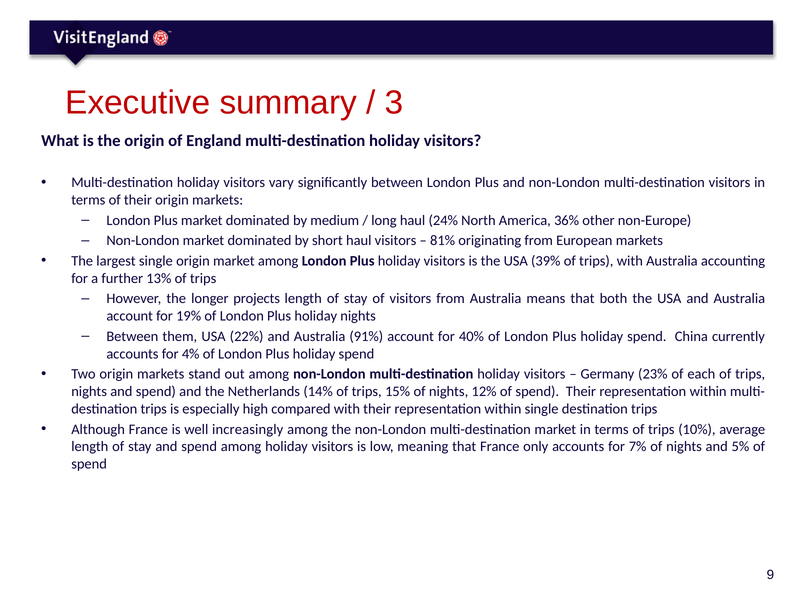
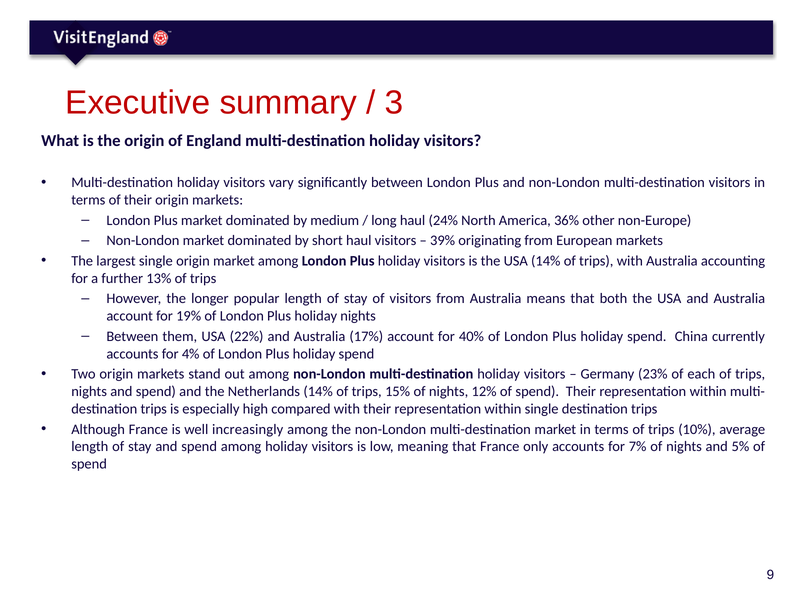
81%: 81% -> 39% (443, 241)
USA 39%: 39% -> 14% (546, 261)
projects: projects -> popular (257, 299)
91%: 91% -> 17% (366, 337)
